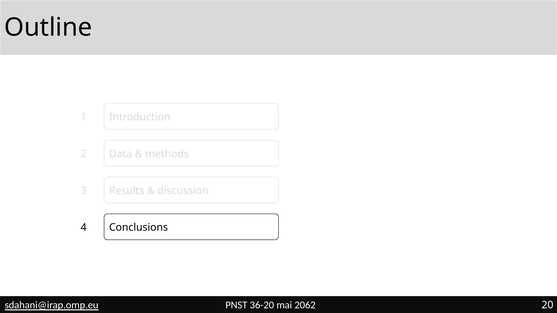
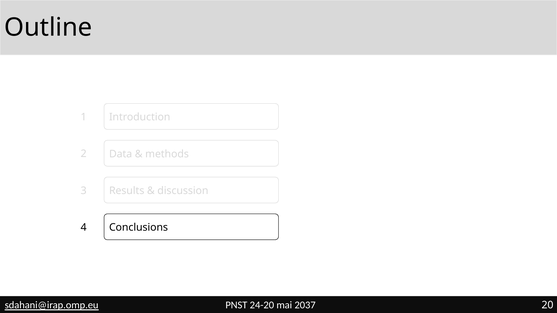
36-20: 36-20 -> 24-20 (262, 305)
2062: 2062 -> 2037 (305, 305)
